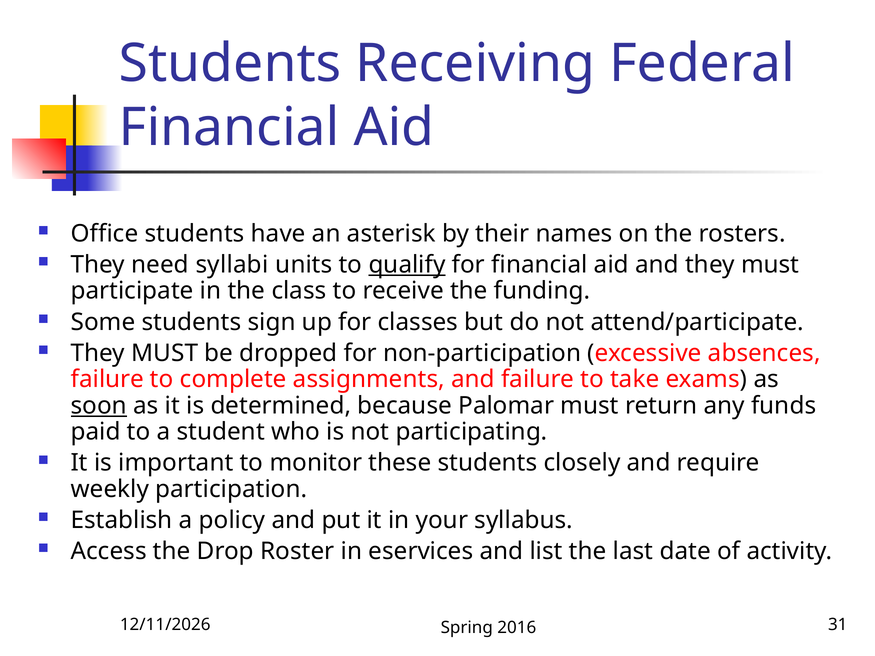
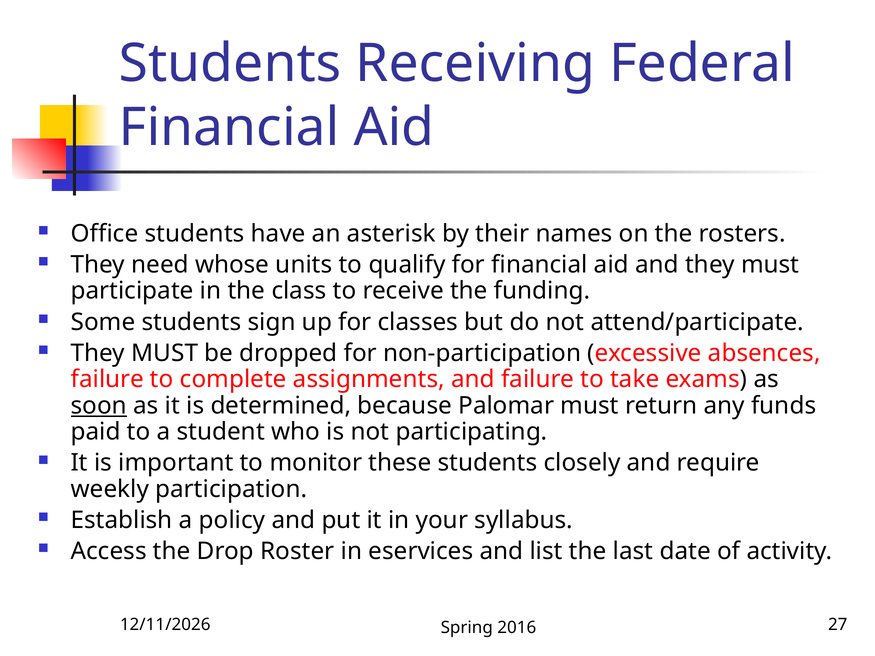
syllabi: syllabi -> whose (232, 265)
qualify underline: present -> none (407, 265)
31: 31 -> 27 (838, 625)
